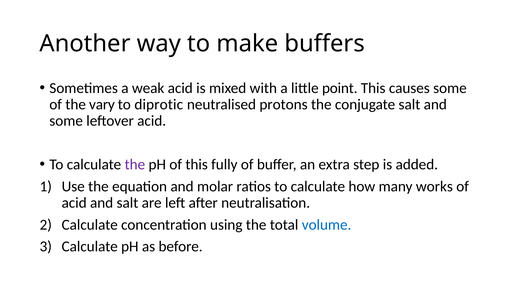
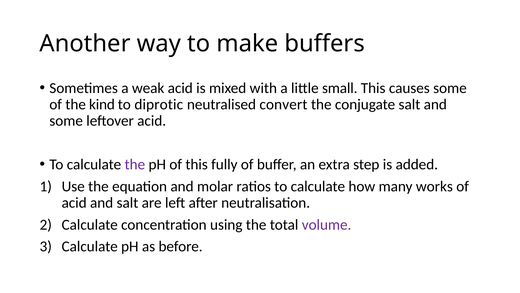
point: point -> small (340, 88)
vary: vary -> kind (102, 104)
protons: protons -> convert (283, 104)
volume colour: blue -> purple (327, 224)
